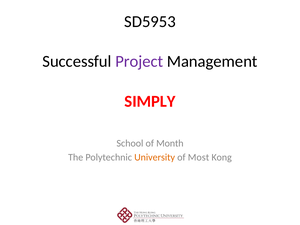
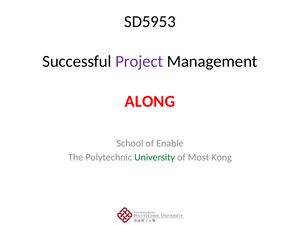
SIMPLY: SIMPLY -> ALONG (150, 101)
Month: Month -> Enable (170, 143)
University colour: orange -> green (155, 157)
